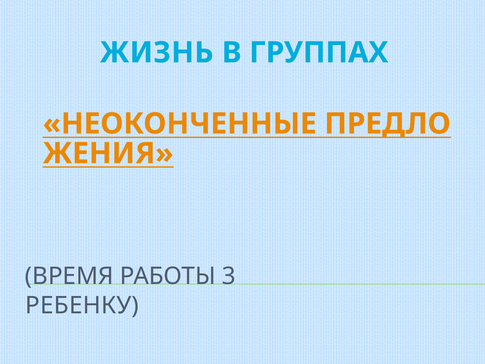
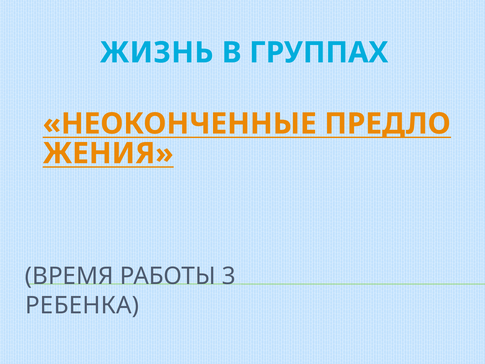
РЕБЕНКУ: РЕБЕНКУ -> РЕБЕНКА (82, 305)
